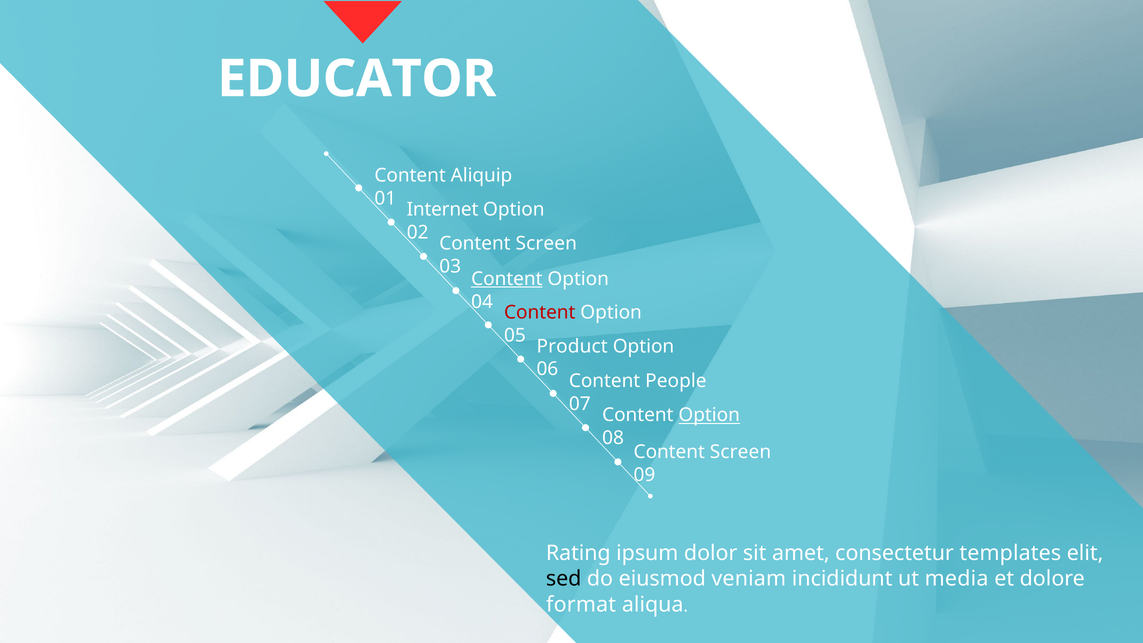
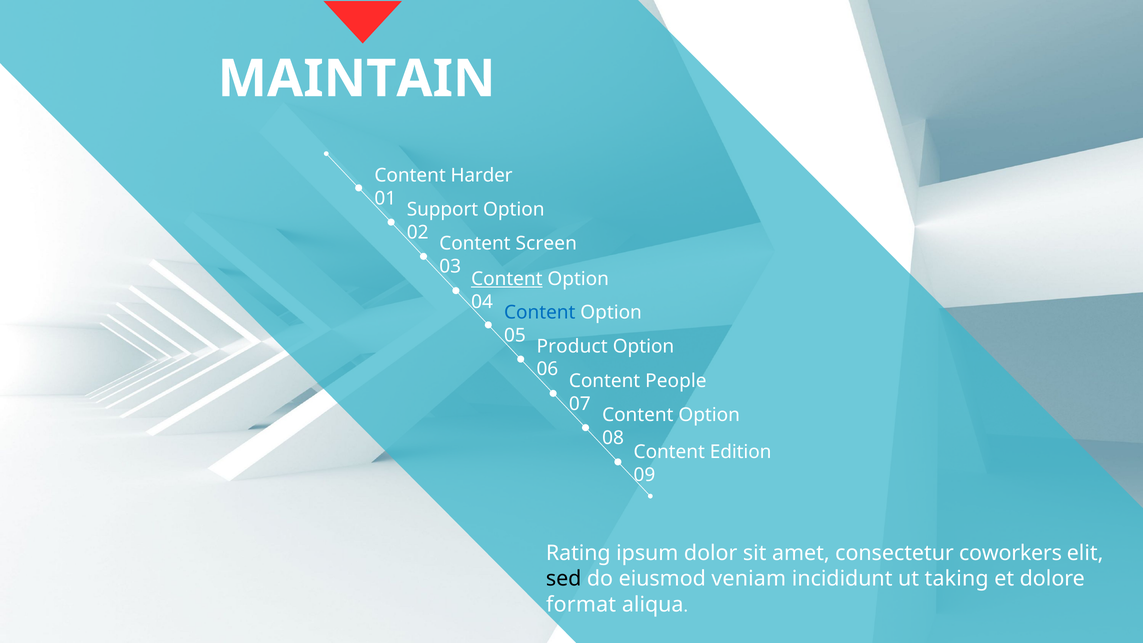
EDUCATOR: EDUCATOR -> MAINTAIN (357, 79)
Aliquip: Aliquip -> Harder (482, 175)
Internet: Internet -> Support (442, 209)
Content colour: red -> blue (540, 312)
Option underline: present -> none (709, 415)
Screen: Screen -> Edition (741, 452)
templates: templates -> coworkers (1010, 553)
media: media -> taking (957, 579)
